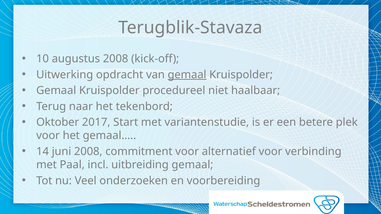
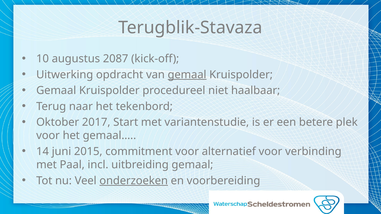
augustus 2008: 2008 -> 2087 (116, 59)
juni 2008: 2008 -> 2015 (88, 152)
onderzoeken underline: none -> present (134, 181)
